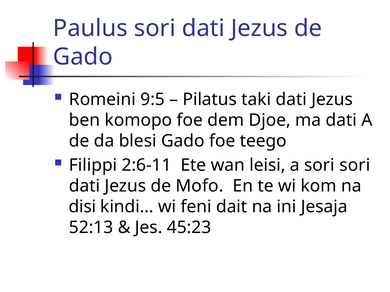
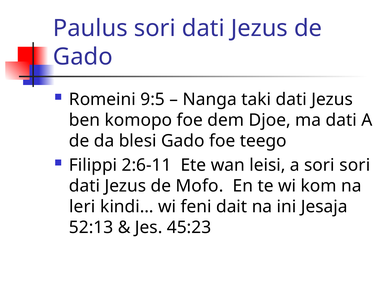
Pilatus: Pilatus -> Nanga (210, 100)
disi: disi -> leri (82, 207)
